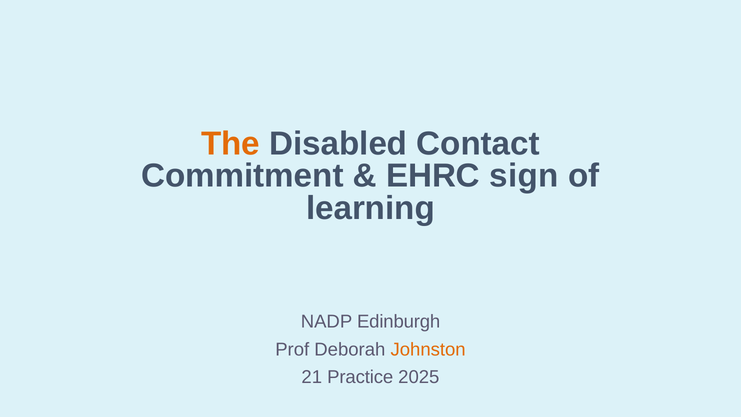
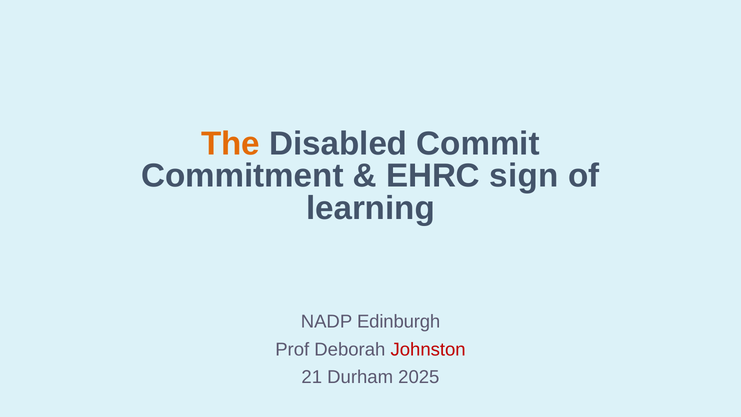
Contact: Contact -> Commit (478, 144)
Johnston colour: orange -> red (428, 349)
Practice: Practice -> Durham (360, 377)
